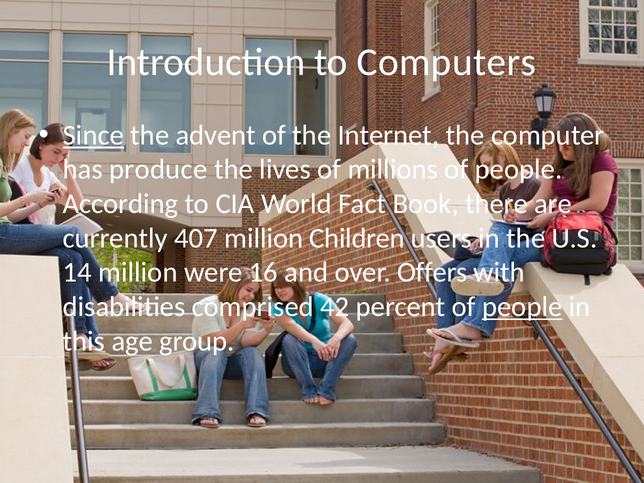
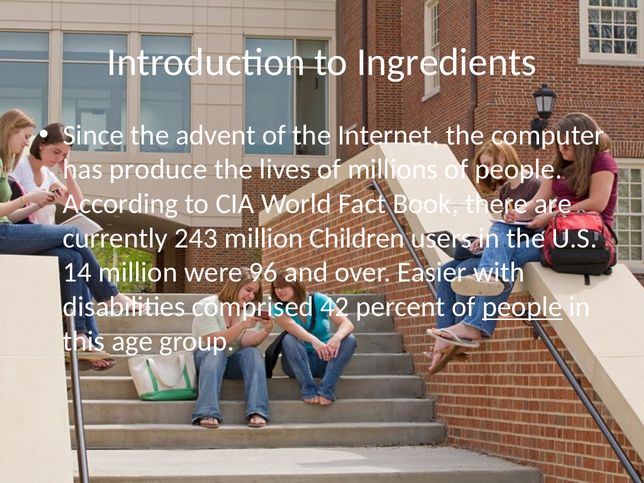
Computers: Computers -> Ingredients (447, 62)
Since underline: present -> none (93, 135)
407: 407 -> 243 (196, 238)
16: 16 -> 96 (263, 273)
Offers: Offers -> Easier (432, 273)
